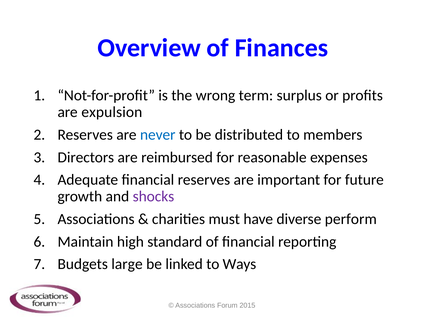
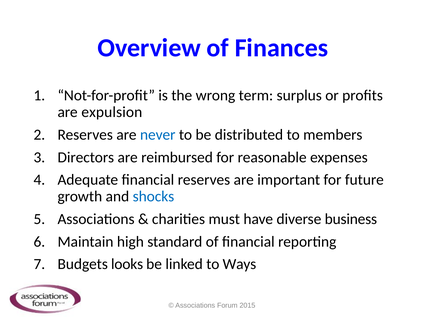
shocks colour: purple -> blue (153, 196)
perform: perform -> business (351, 219)
large: large -> looks (127, 264)
